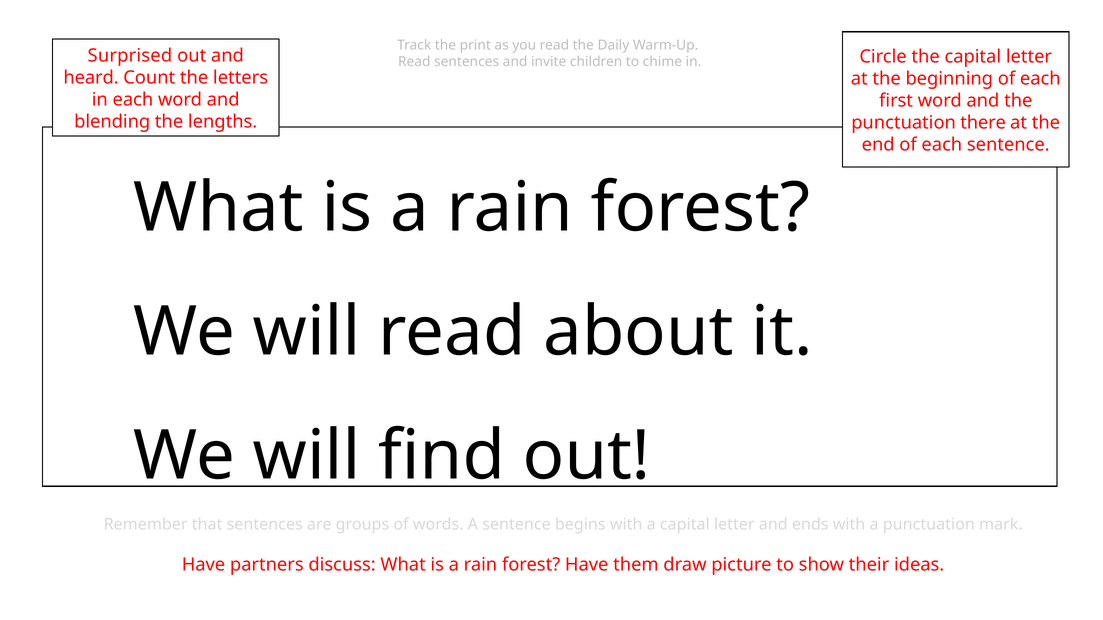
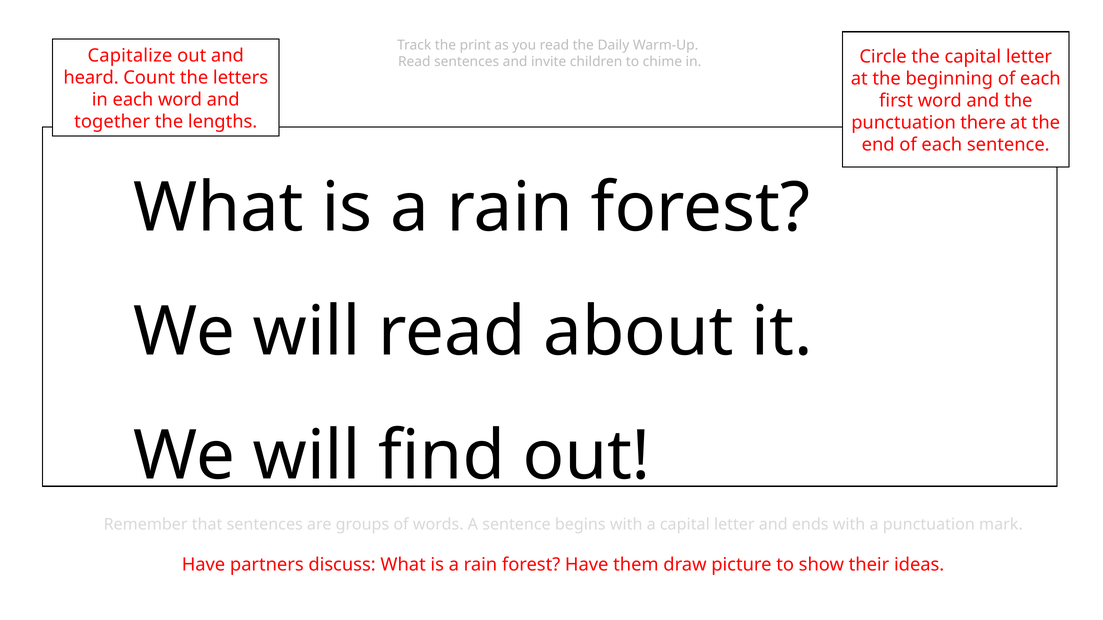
Surprised: Surprised -> Capitalize (130, 56)
blending: blending -> together (112, 122)
